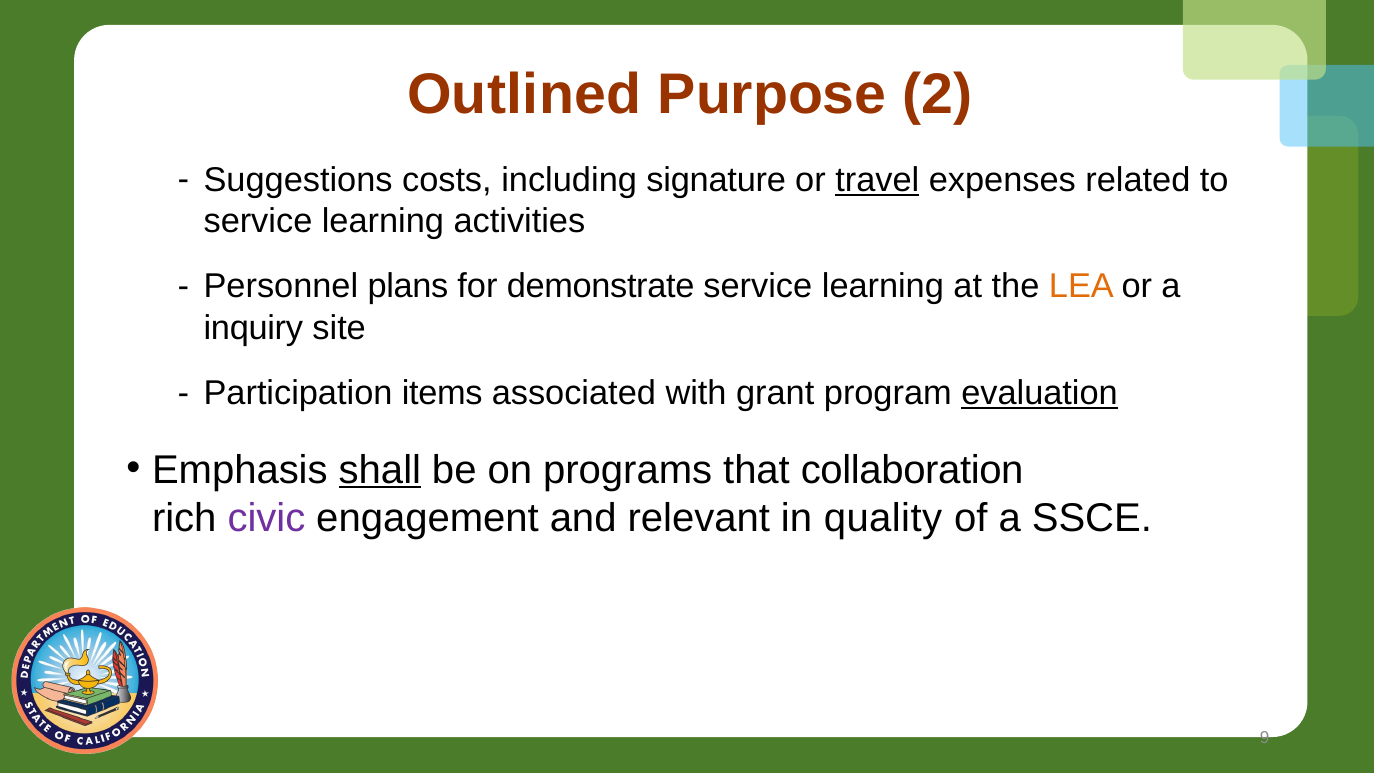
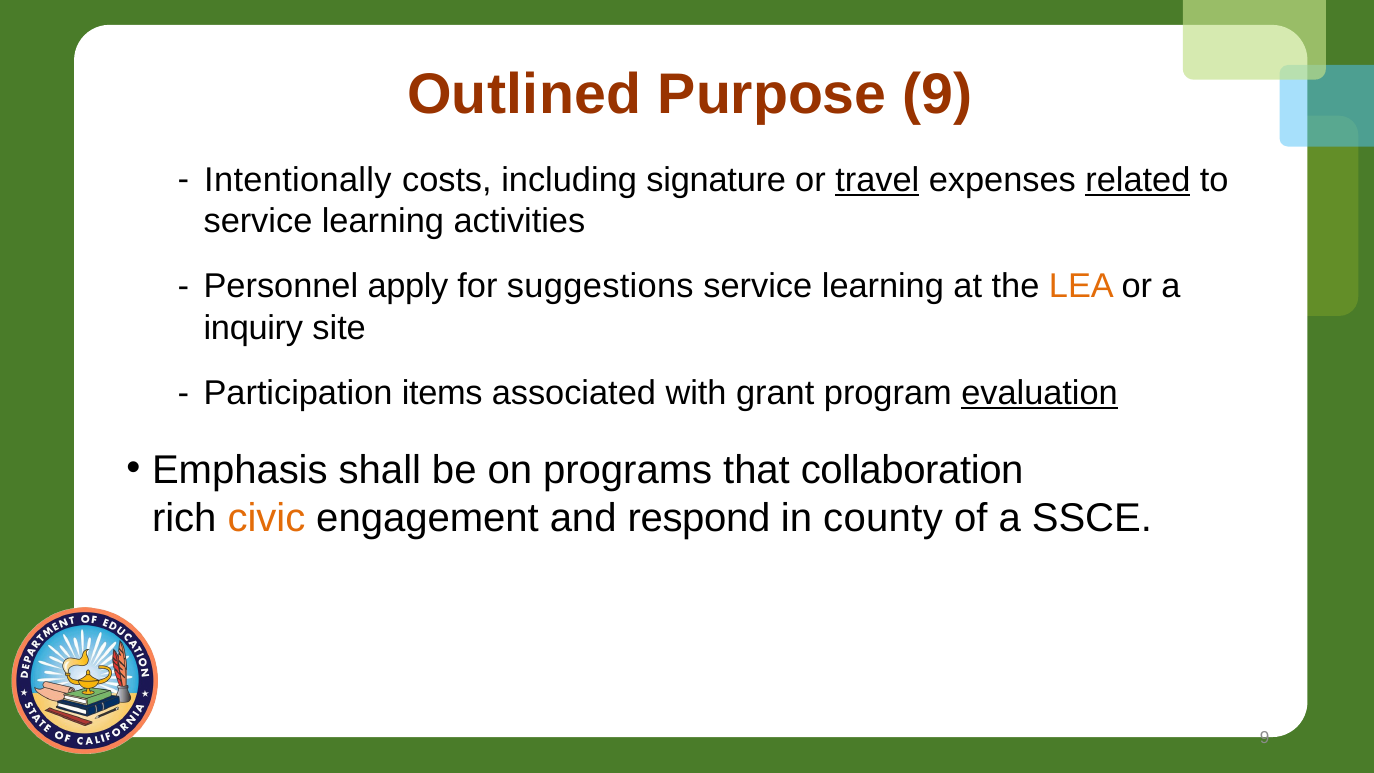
Purpose 2: 2 -> 9 (937, 95)
Suggestions: Suggestions -> Intentionally (298, 180)
related underline: none -> present (1138, 180)
plans: plans -> apply (408, 286)
demonstrate: demonstrate -> suggestions (600, 286)
shall underline: present -> none (380, 470)
civic colour: purple -> orange (266, 518)
relevant: relevant -> respond (699, 518)
quality: quality -> county (883, 518)
